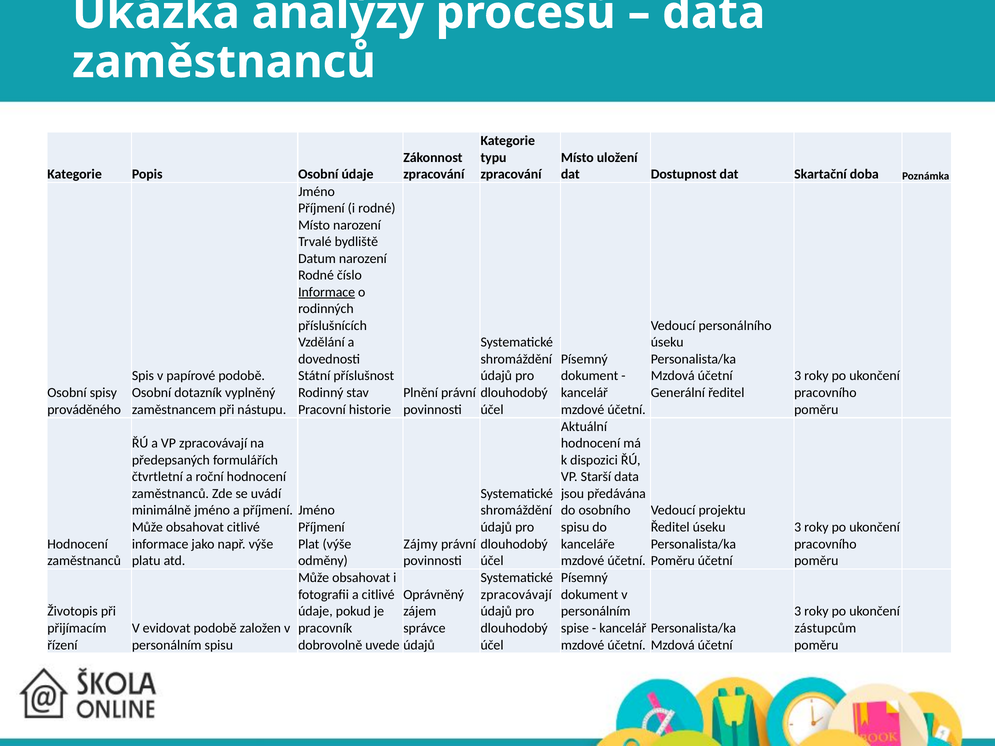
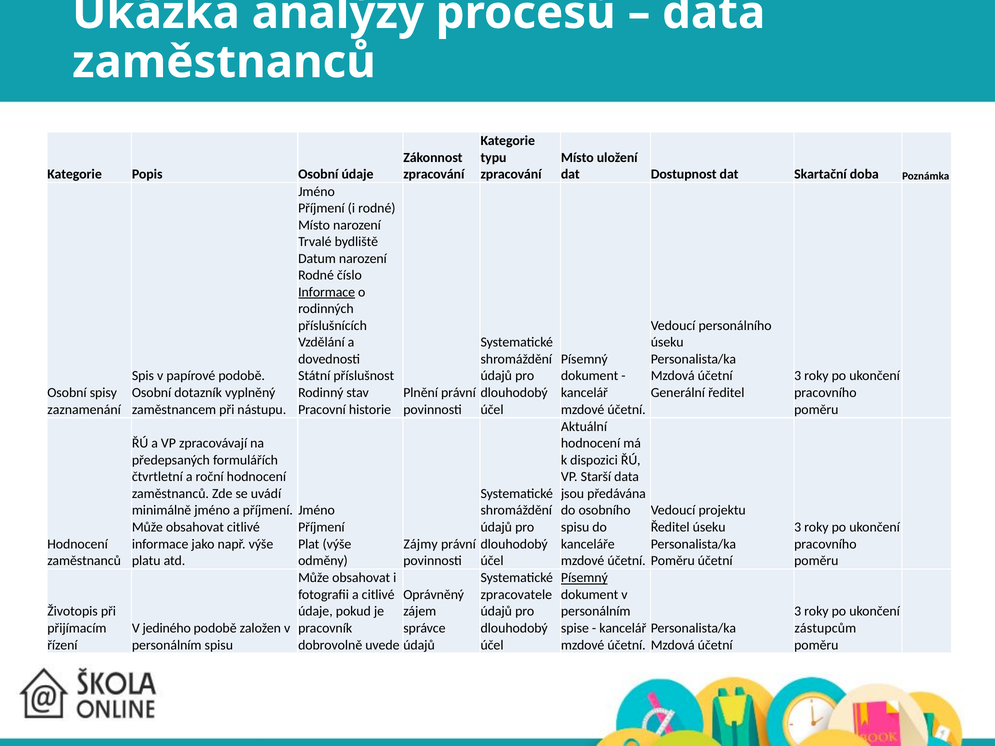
prováděného: prováděného -> zaznamenání (84, 410)
Písemný underline: none -> present (584, 578)
zpracovávají: zpracovávají -> zpracovatele (516, 595)
evidovat: evidovat -> jediného (167, 628)
